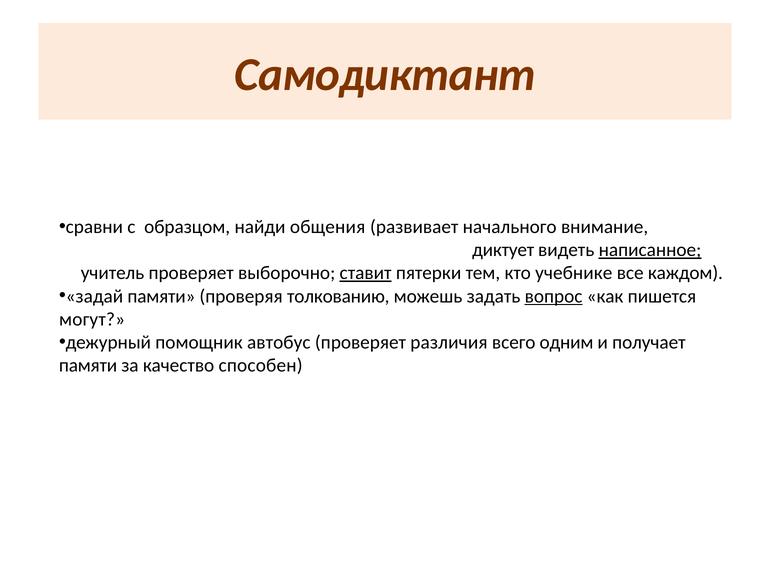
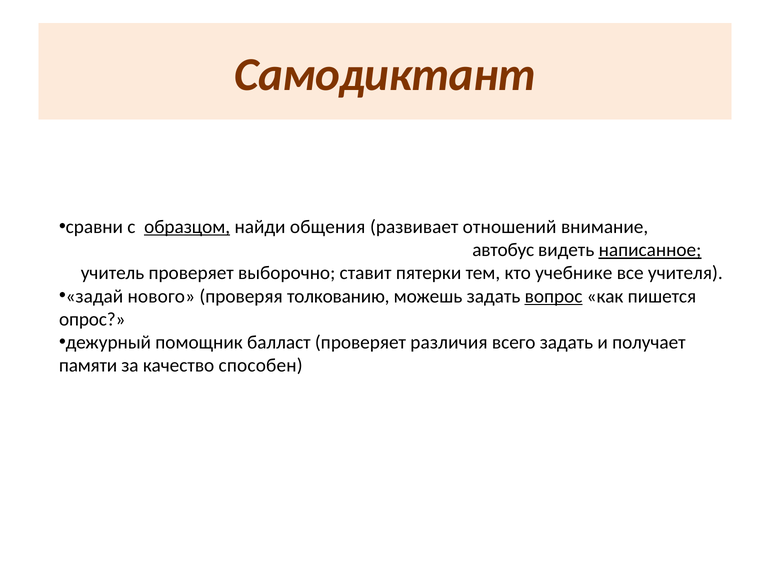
образцом underline: none -> present (187, 227)
начального: начального -> отношений (510, 227)
диктует: диктует -> автобус (503, 250)
ставит underline: present -> none (366, 273)
каждом: каждом -> учителя (685, 273)
памяти: памяти -> нового (161, 296)
могут: могут -> опрос (92, 319)
автобус: автобус -> балласт (279, 342)
всего одним: одним -> задать (566, 342)
